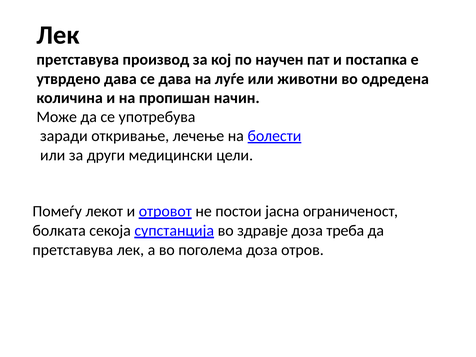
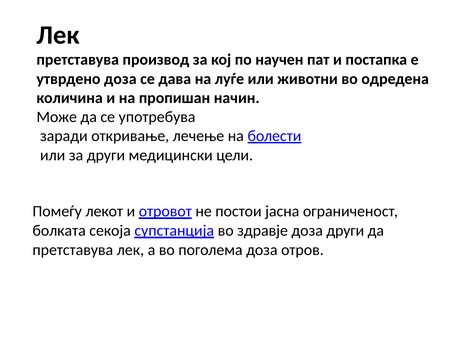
утврдено дава: дава -> доза (120, 79)
доза треба: треба -> други (345, 231)
